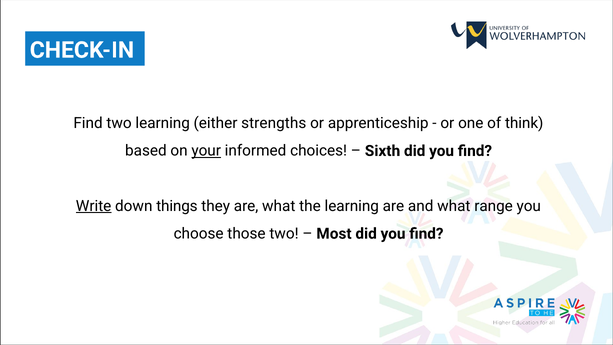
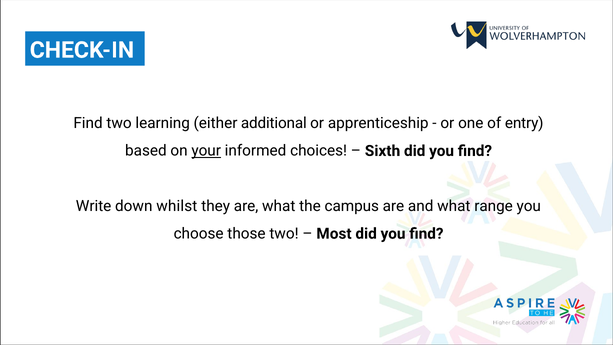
strengths: strengths -> additional (274, 123)
think: think -> entry (524, 123)
Write underline: present -> none (94, 206)
things: things -> whilst (177, 206)
the learning: learning -> campus (352, 206)
